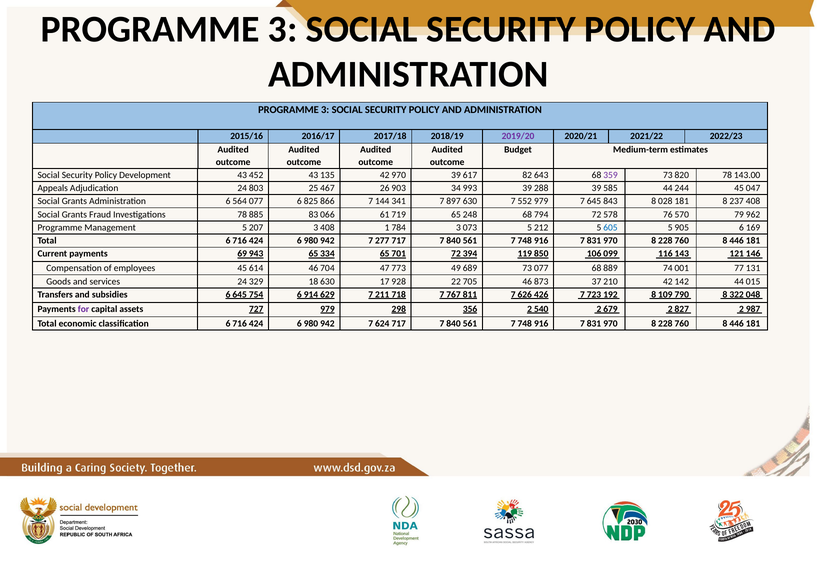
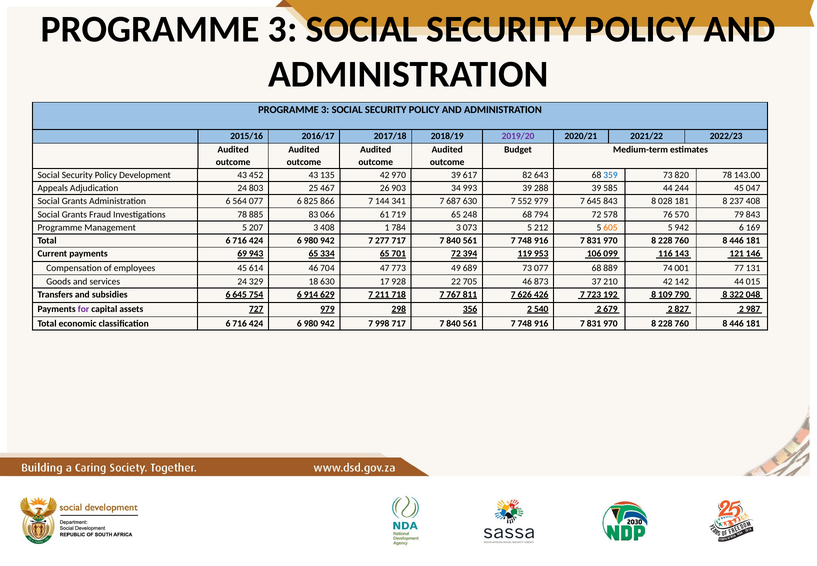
359 colour: purple -> blue (610, 175)
897: 897 -> 687 (453, 201)
79 962: 962 -> 843 (753, 214)
605 colour: blue -> orange (610, 227)
5 905: 905 -> 942 (682, 227)
850: 850 -> 953 (541, 254)
624: 624 -> 998 (382, 323)
